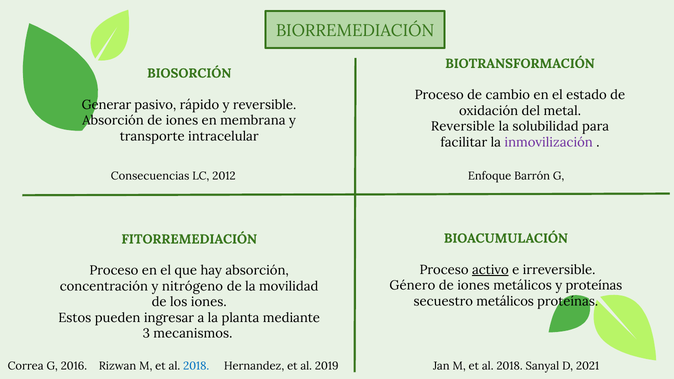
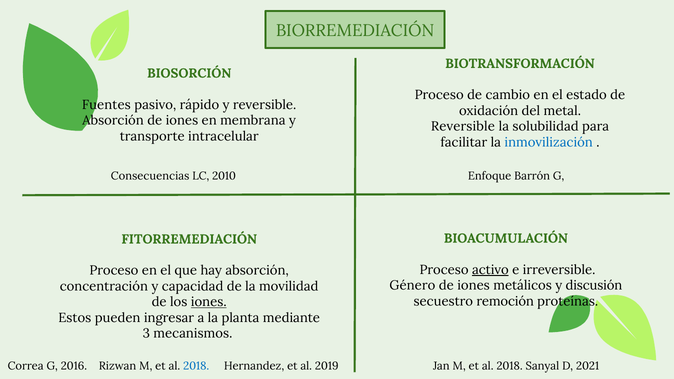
Generar: Generar -> Fuentes (106, 105)
inmovilización colour: purple -> blue (549, 142)
2012: 2012 -> 2010 (224, 176)
y proteínas: proteínas -> discusión (594, 286)
nitrógeno: nitrógeno -> capacidad (193, 286)
secuestro metálicos: metálicos -> remoción (505, 301)
iones underline: none -> present (209, 302)
